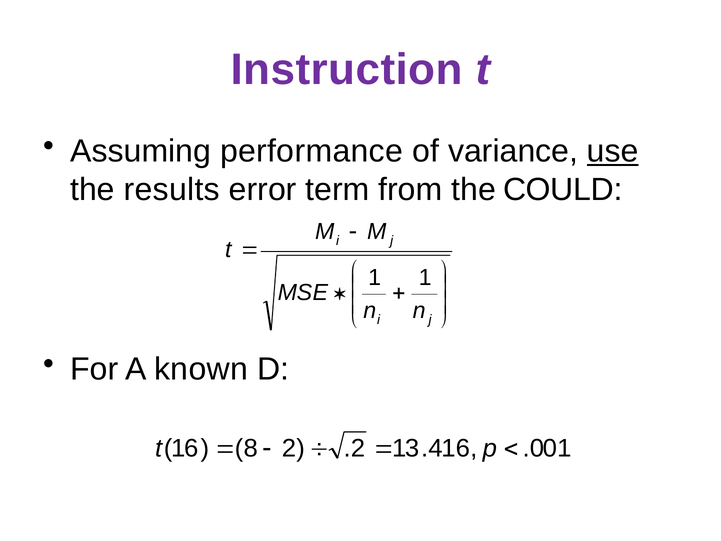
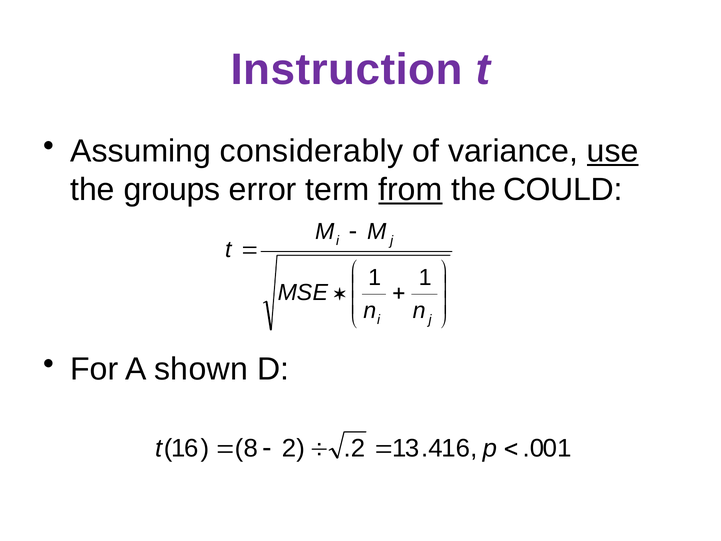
performance: performance -> considerably (312, 151)
results: results -> groups (172, 190)
from underline: none -> present (410, 190)
known: known -> shown (201, 369)
